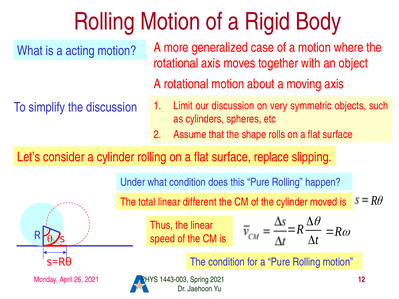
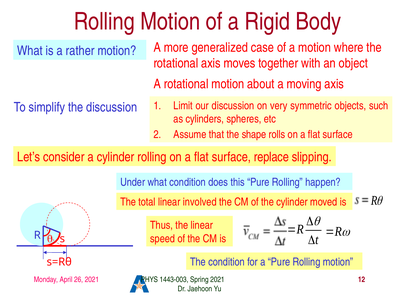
acting: acting -> rather (80, 51)
different: different -> involved (200, 202)
